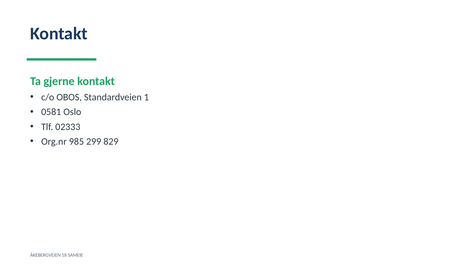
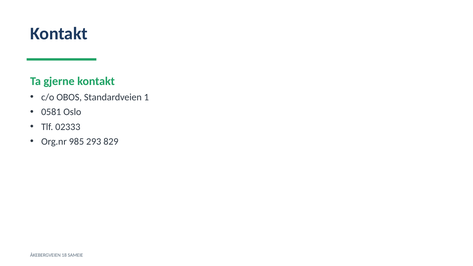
299: 299 -> 293 (94, 142)
